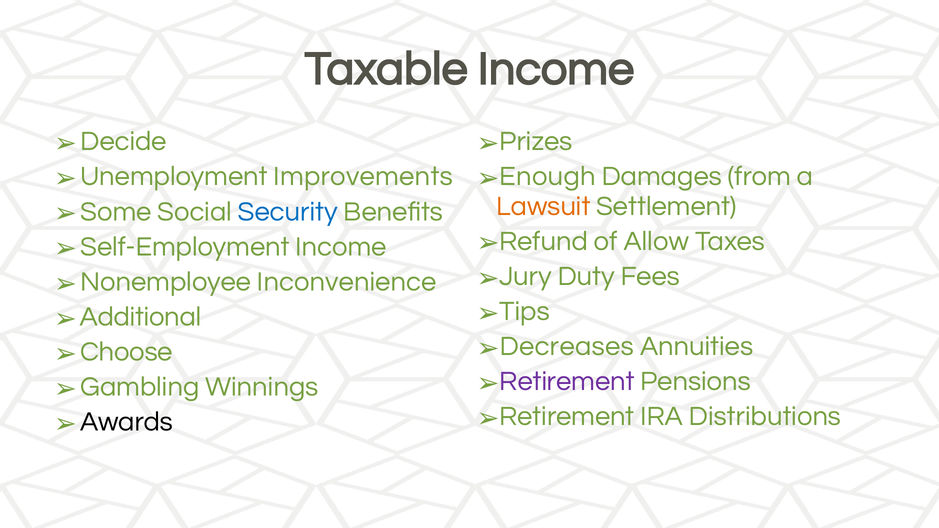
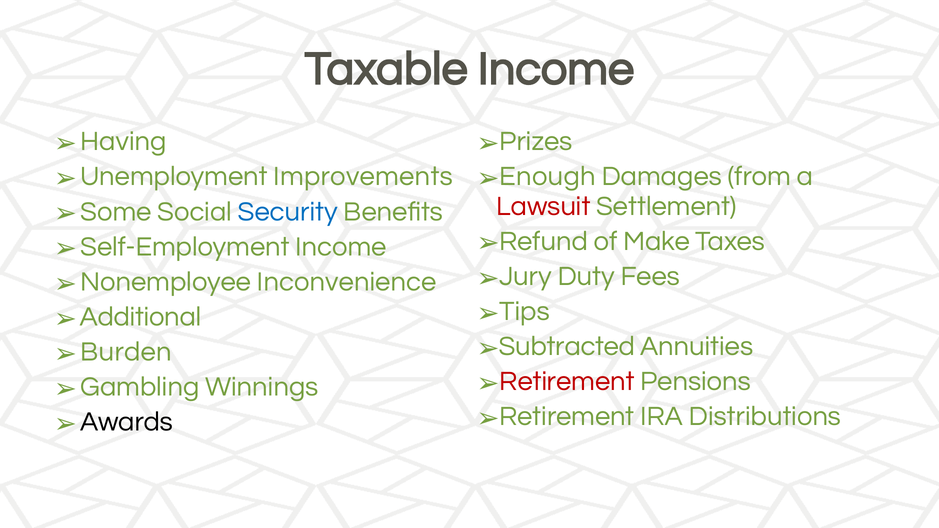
Decide: Decide -> Having (123, 141)
Lawsuit colour: orange -> red (543, 206)
Allow: Allow -> Make (657, 241)
Decreases: Decreases -> Subtracted (567, 346)
Choose: Choose -> Burden (126, 352)
Retirement colour: purple -> red (567, 381)
